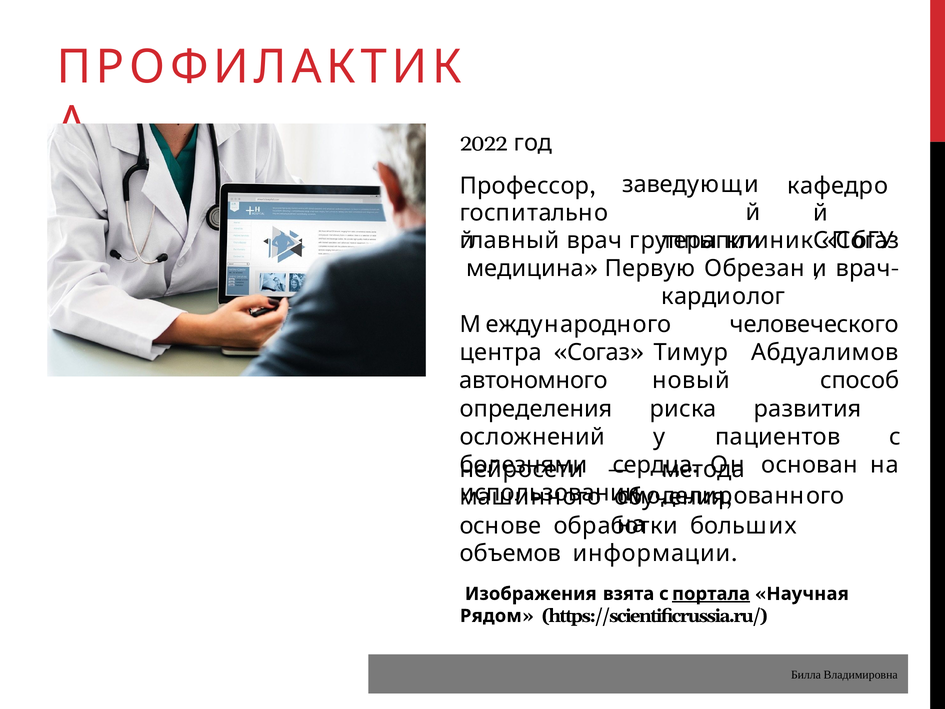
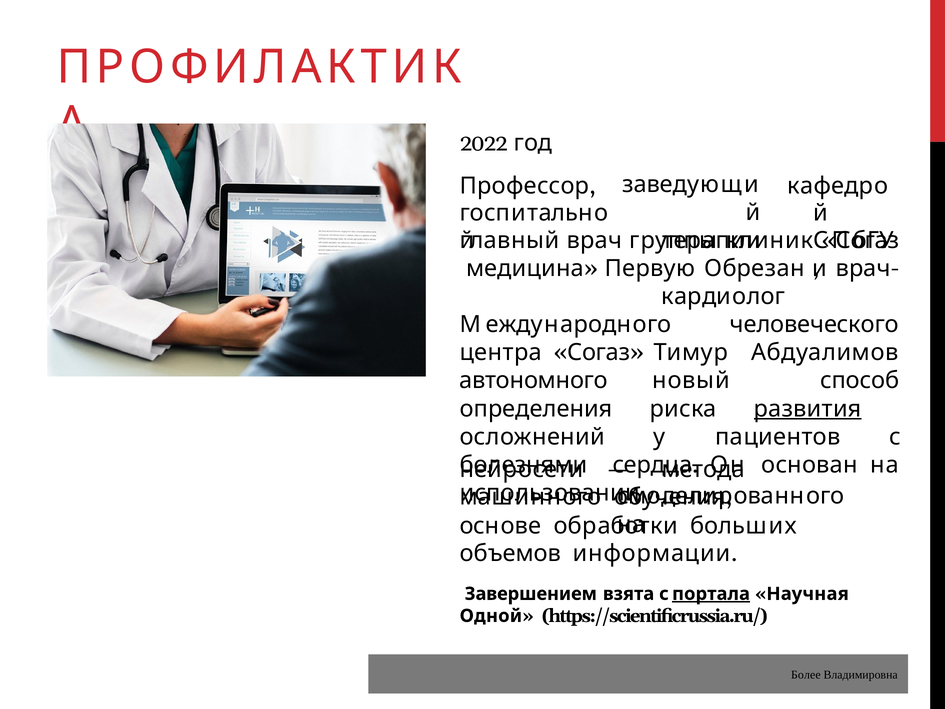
развития underline: none -> present (808, 409)
Изображения: Изображения -> Завершением (531, 594)
Рядом: Рядом -> Одной (491, 616)
Билла: Билла -> Более (806, 675)
